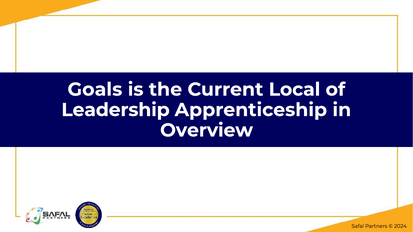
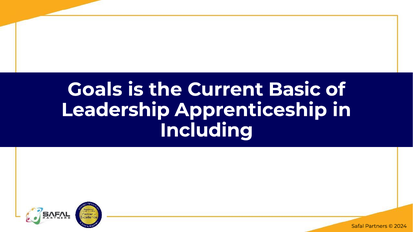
Local: Local -> Basic (295, 90)
Overview: Overview -> Including (207, 130)
